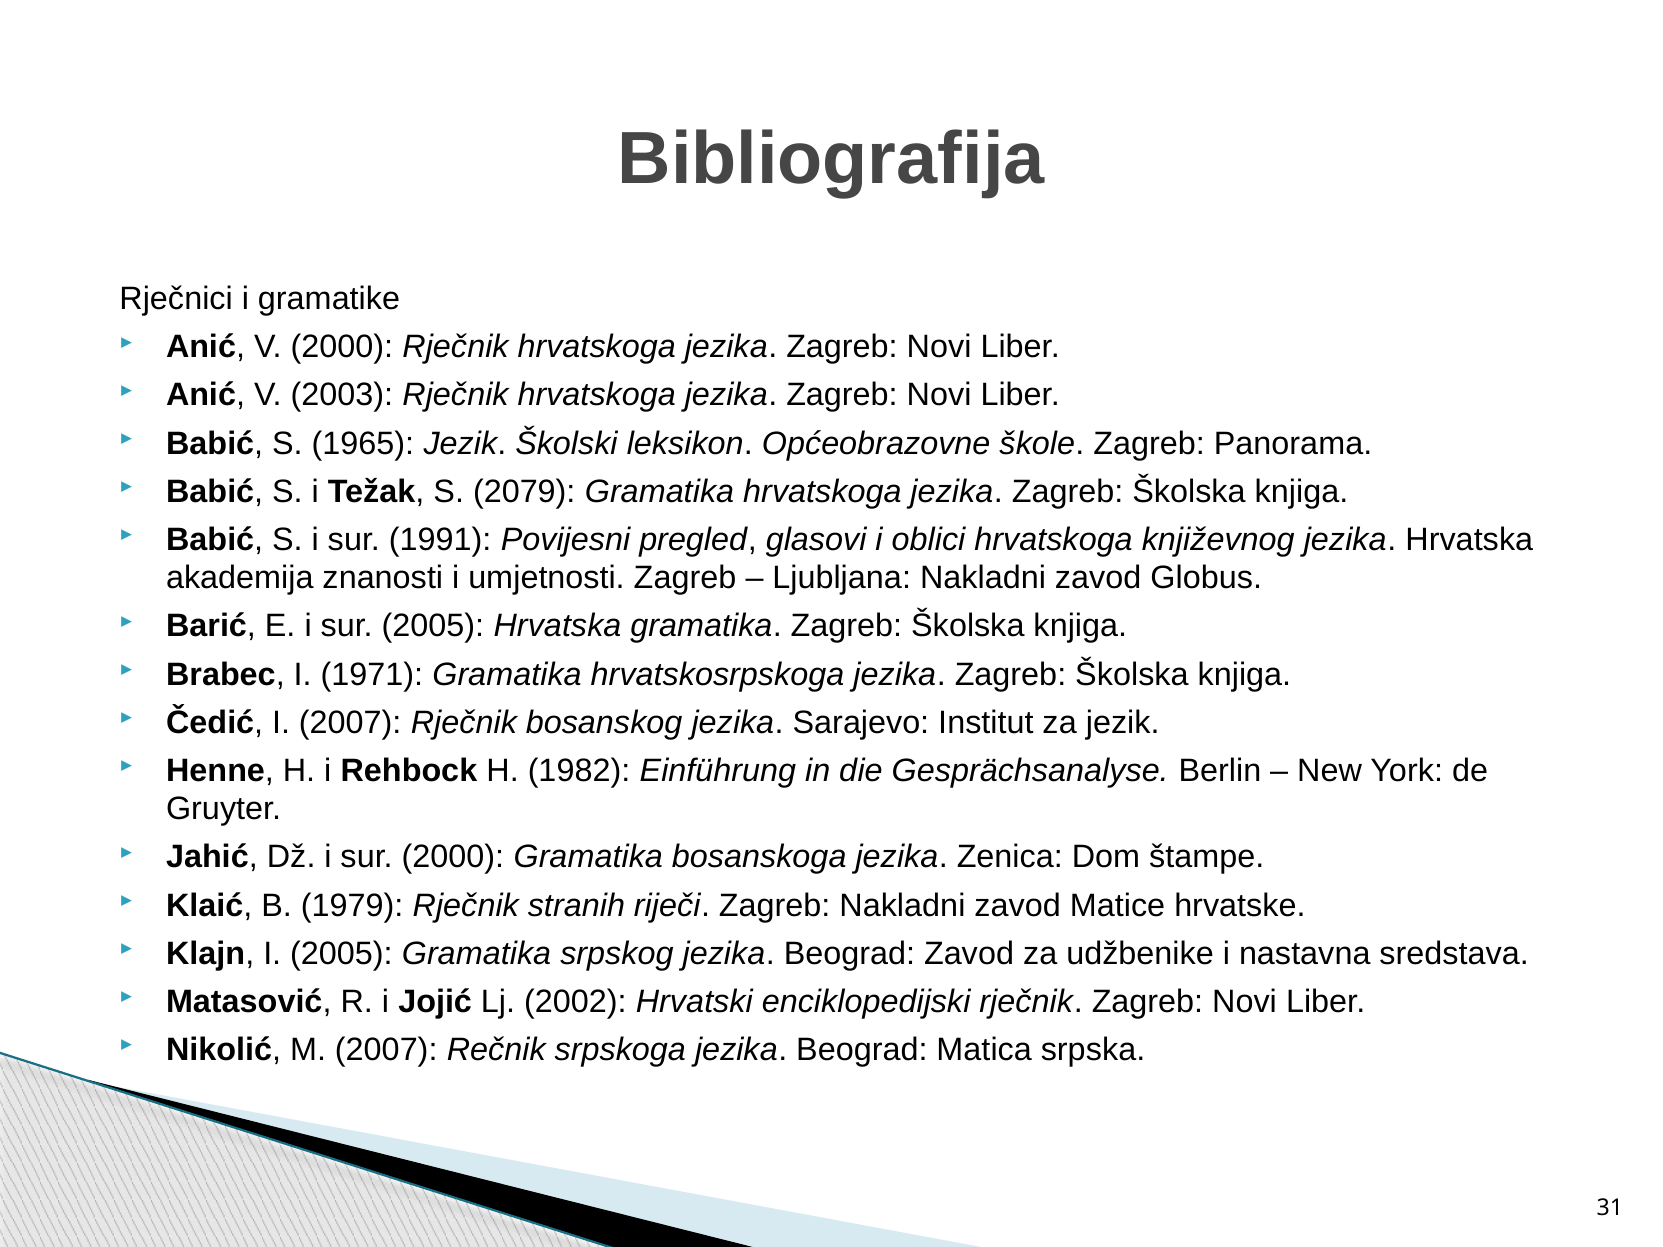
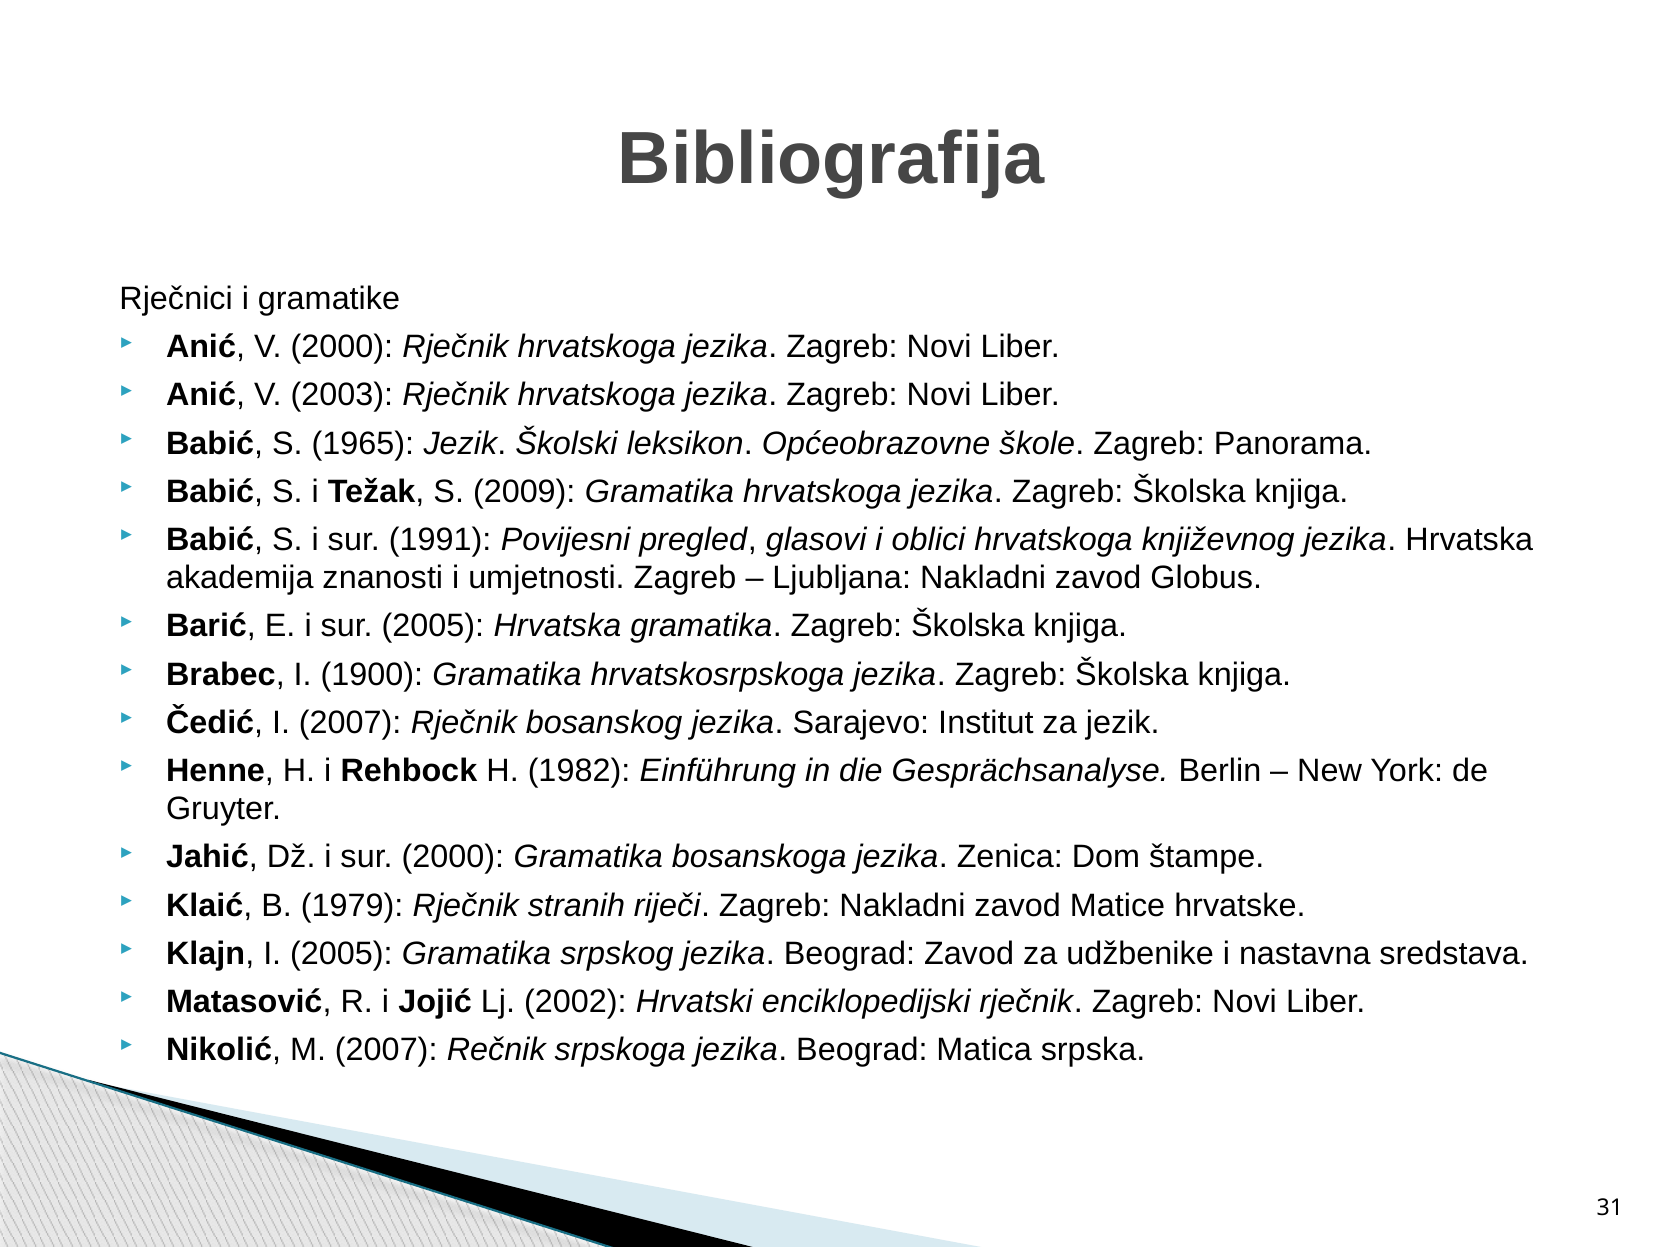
2079: 2079 -> 2009 (524, 491)
1971: 1971 -> 1900 (372, 674)
